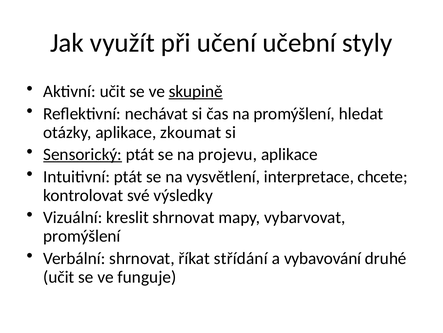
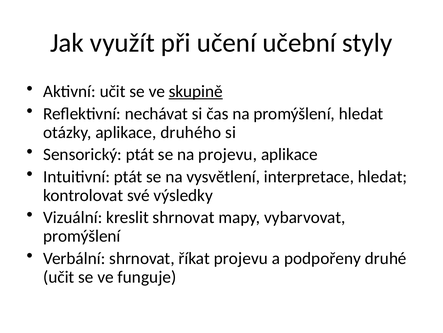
zkoumat: zkoumat -> druhého (191, 132)
Sensorický underline: present -> none (83, 154)
interpretace chcete: chcete -> hledat (383, 176)
říkat střídání: střídání -> projevu (241, 258)
vybavování: vybavování -> podpořeny (323, 258)
